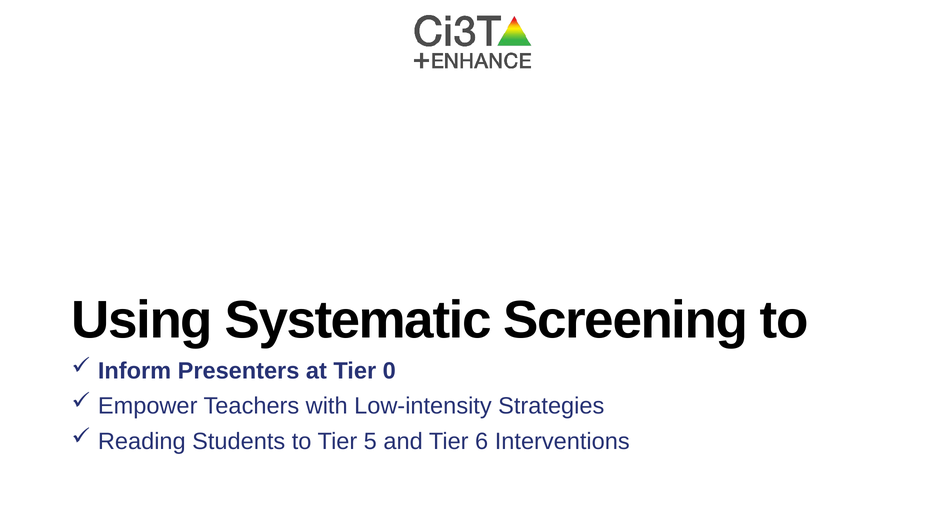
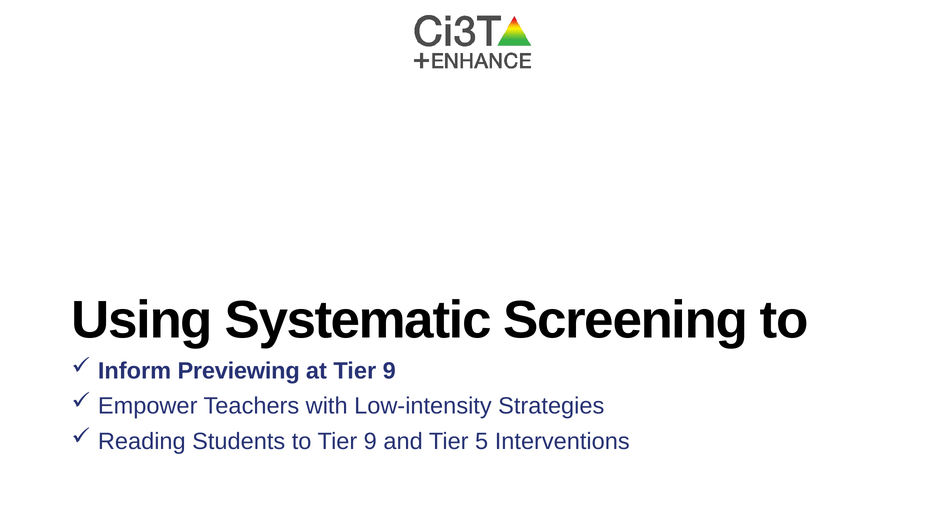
Presenters: Presenters -> Previewing (239, 371)
at Tier 0: 0 -> 9 (389, 371)
to Tier 5: 5 -> 9 (370, 442)
6: 6 -> 5 (482, 442)
